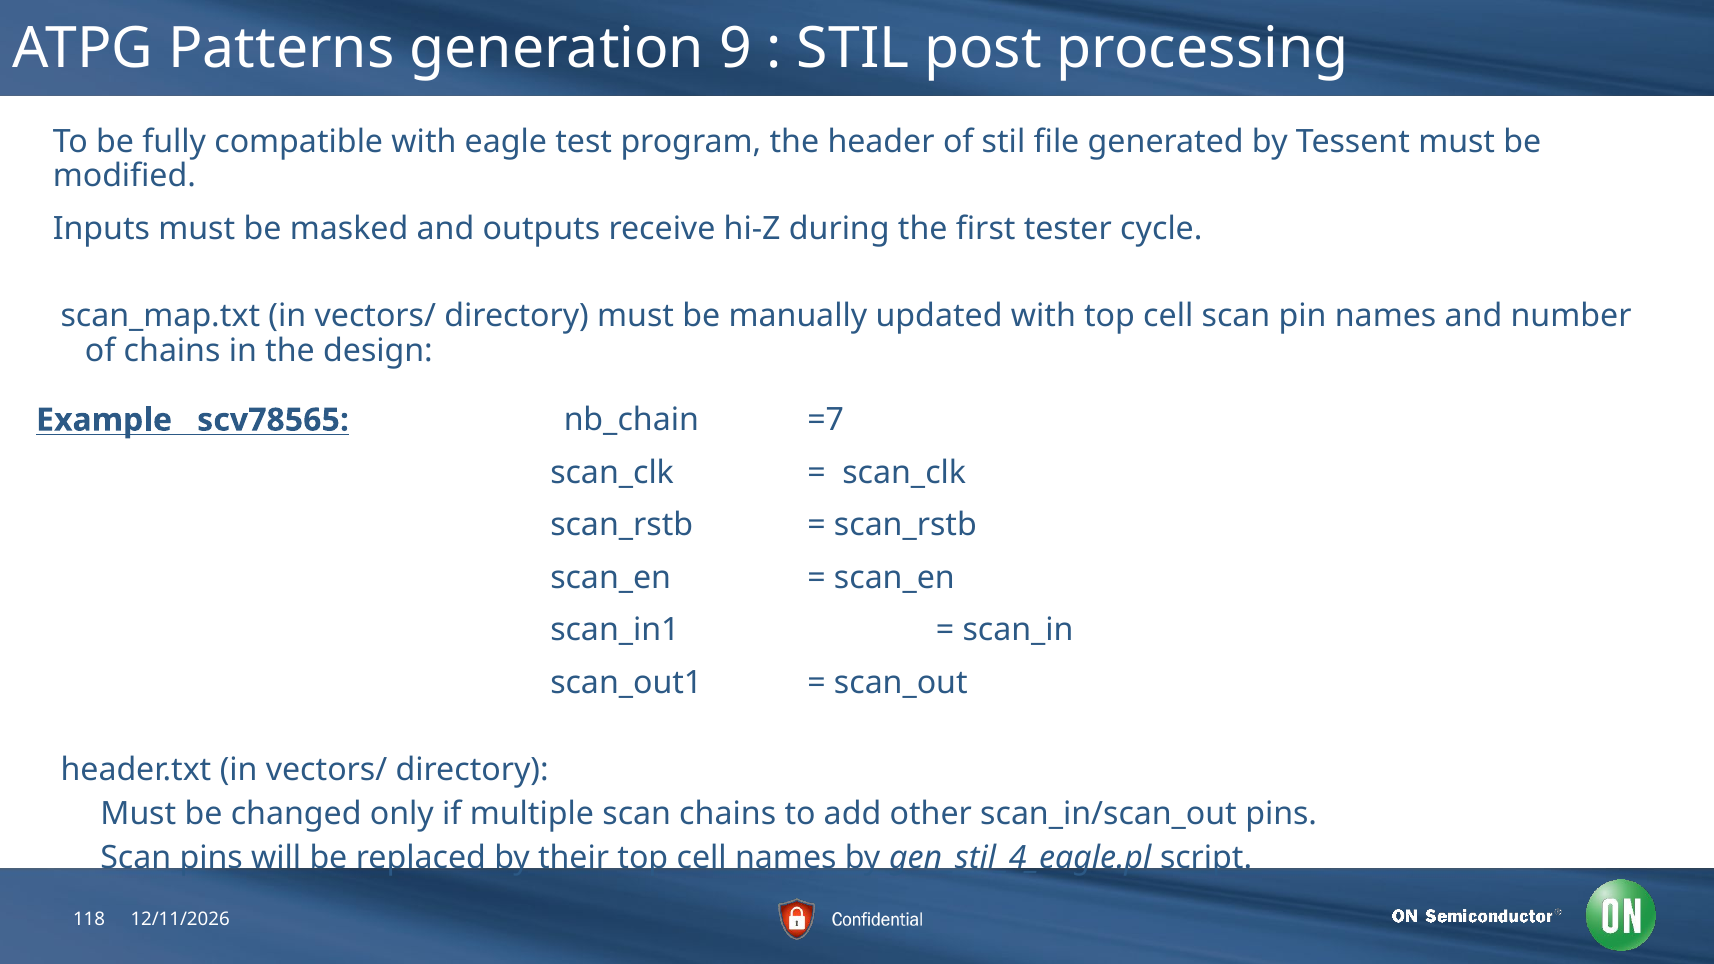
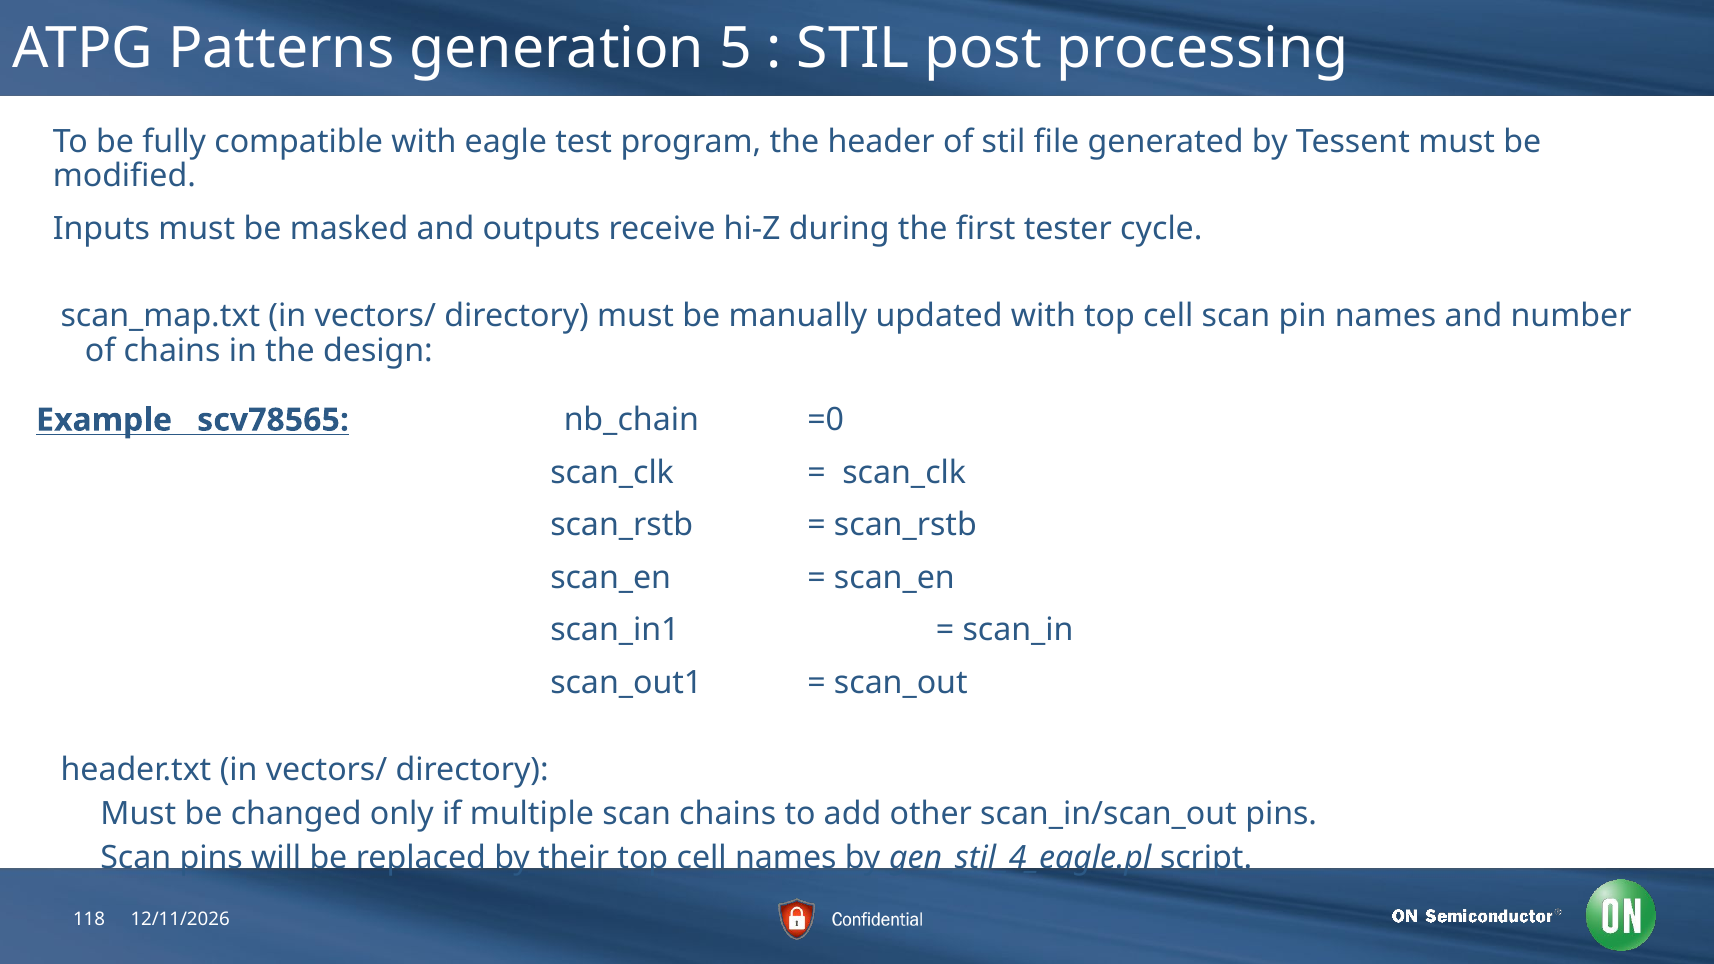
9: 9 -> 5 (736, 49)
=7: =7 -> =0 (826, 420)
